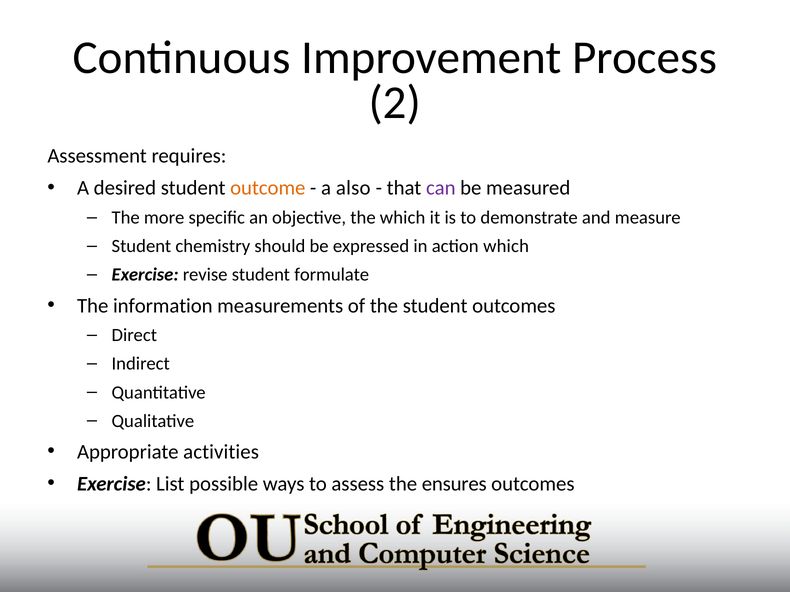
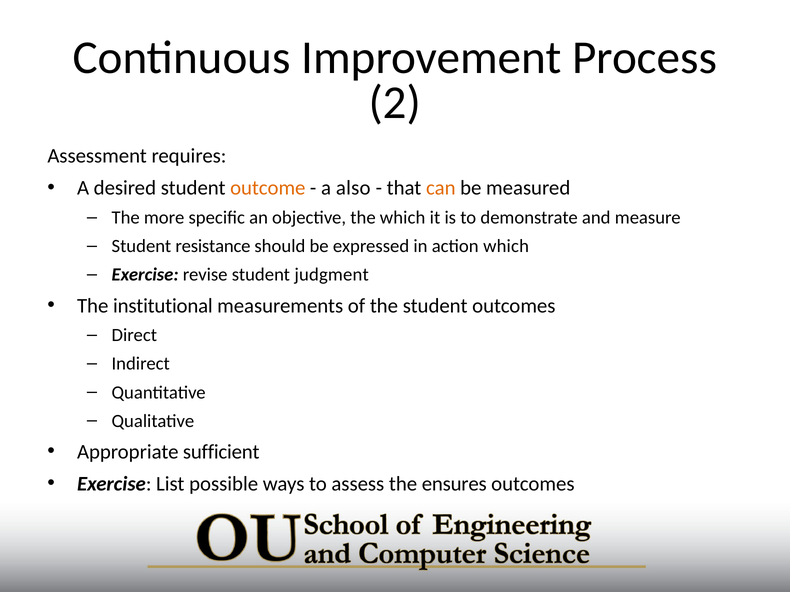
can colour: purple -> orange (441, 188)
chemistry: chemistry -> resistance (213, 246)
formulate: formulate -> judgment (332, 275)
information: information -> institutional (163, 306)
activities: activities -> sufficient (221, 452)
